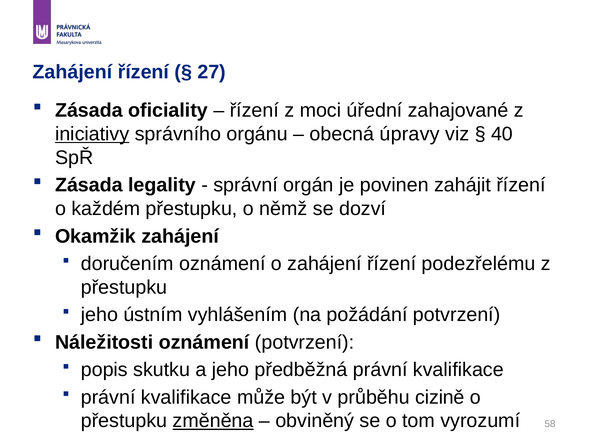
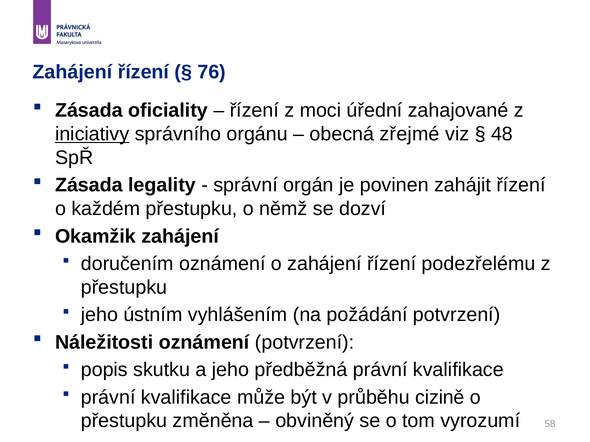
27: 27 -> 76 (212, 72)
úpravy: úpravy -> zřejmé (410, 134)
40: 40 -> 48 (502, 134)
změněna underline: present -> none (213, 421)
